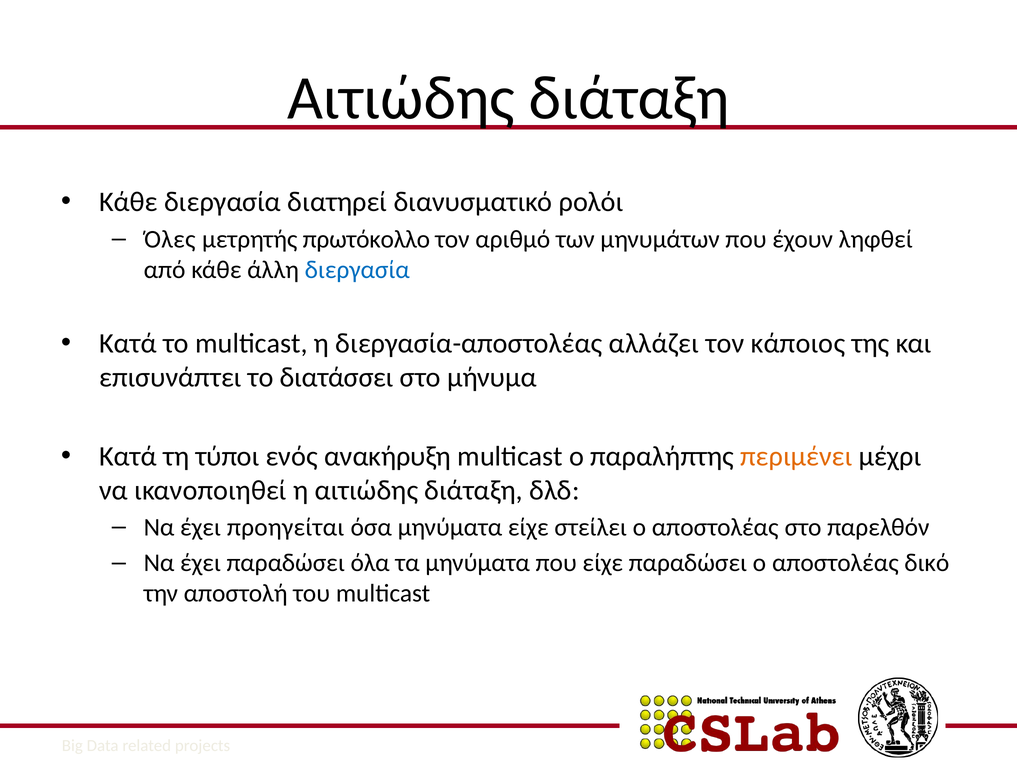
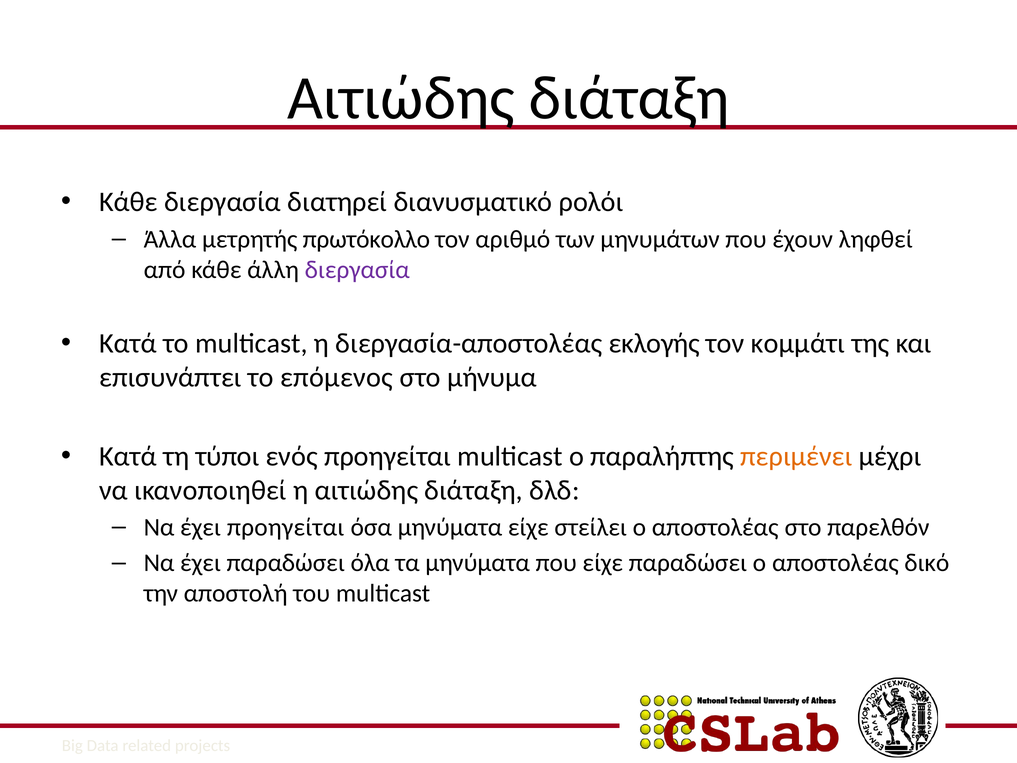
Όλες: Όλες -> Άλλα (170, 239)
διεργασία colour: blue -> purple (357, 270)
αλλάζει: αλλάζει -> εκλογής (654, 343)
κάποιος: κάποιος -> κομμάτι (798, 343)
διατάσσει: διατάσσει -> επόμενος (337, 377)
ενός ανακήρυξη: ανακήρυξη -> προηγείται (388, 456)
